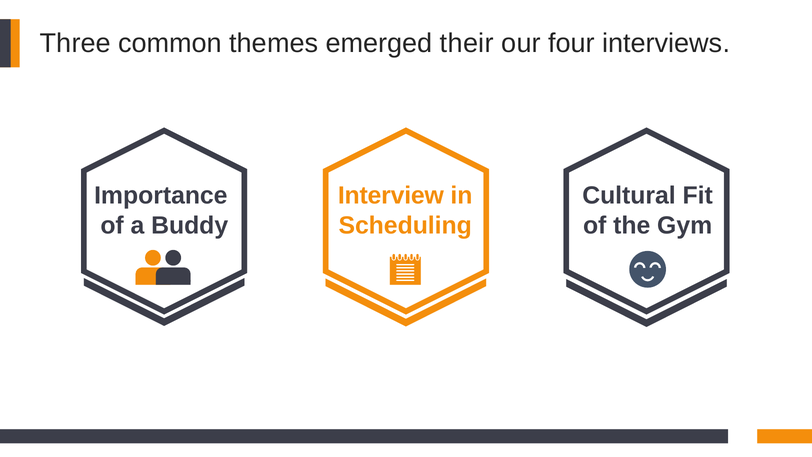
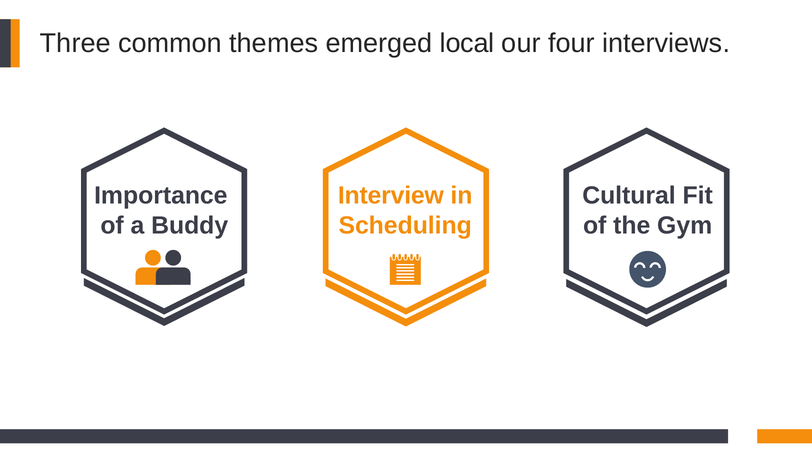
their: their -> local (467, 43)
